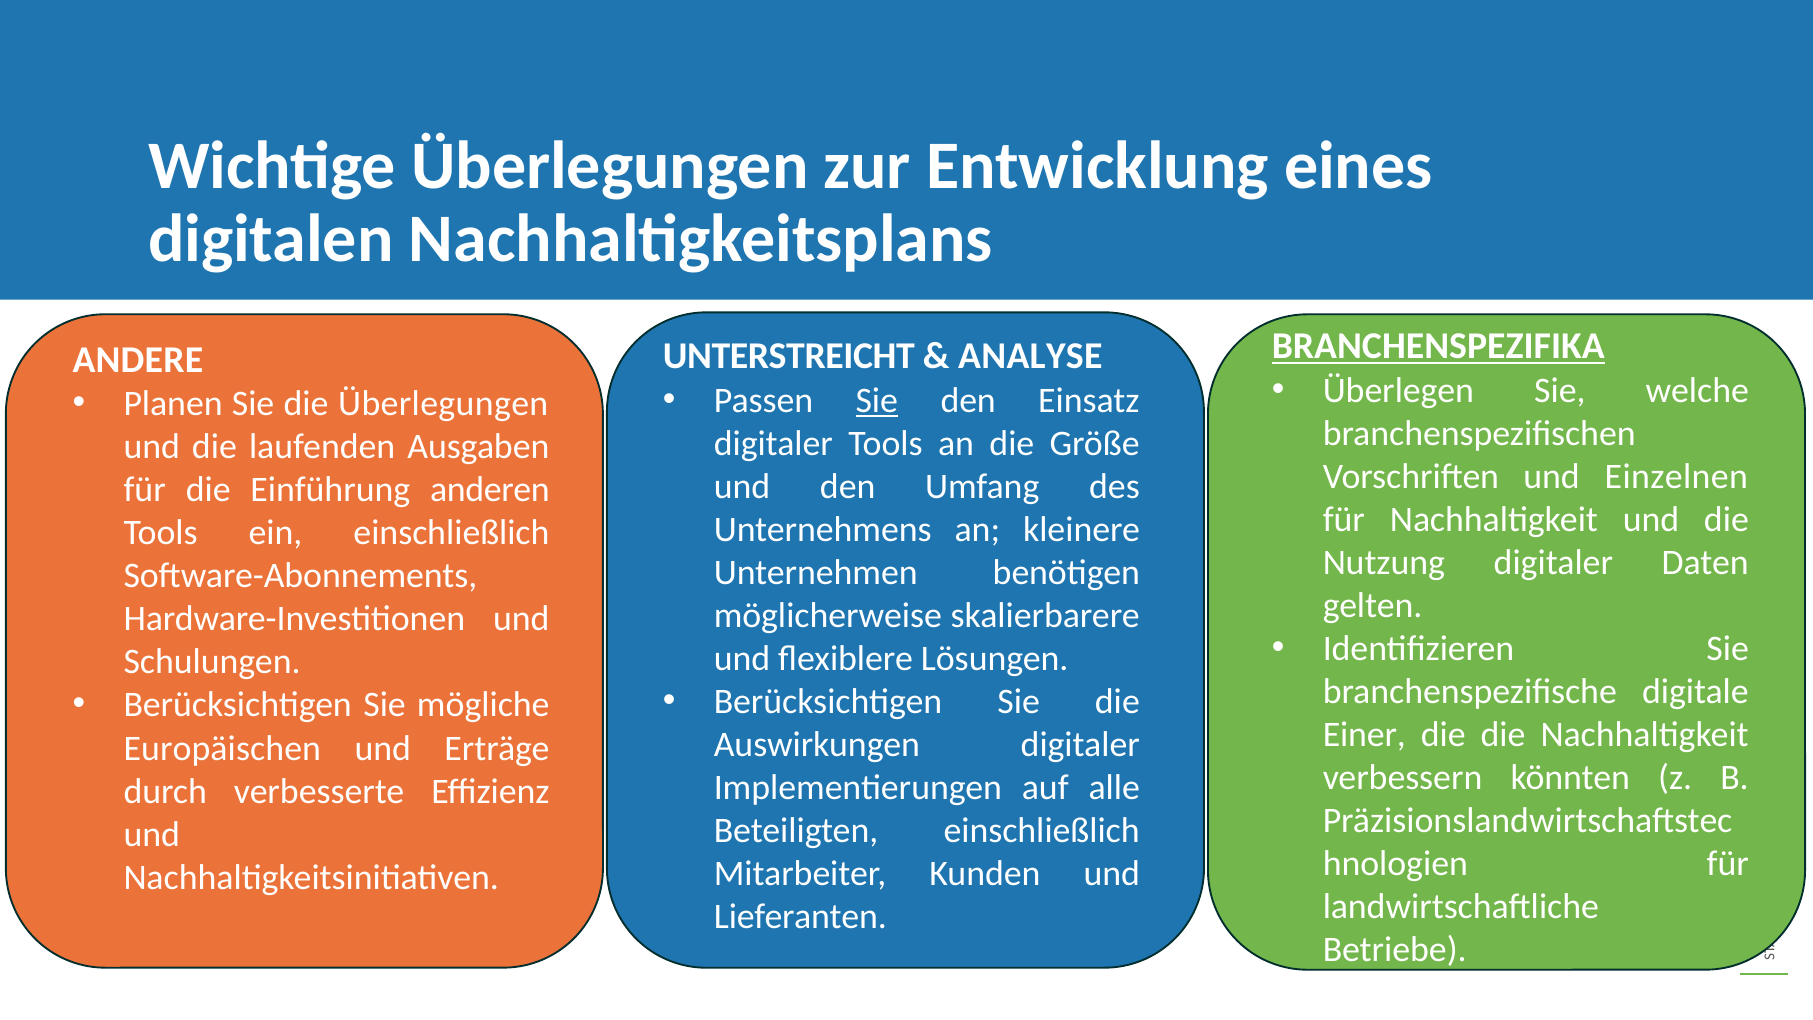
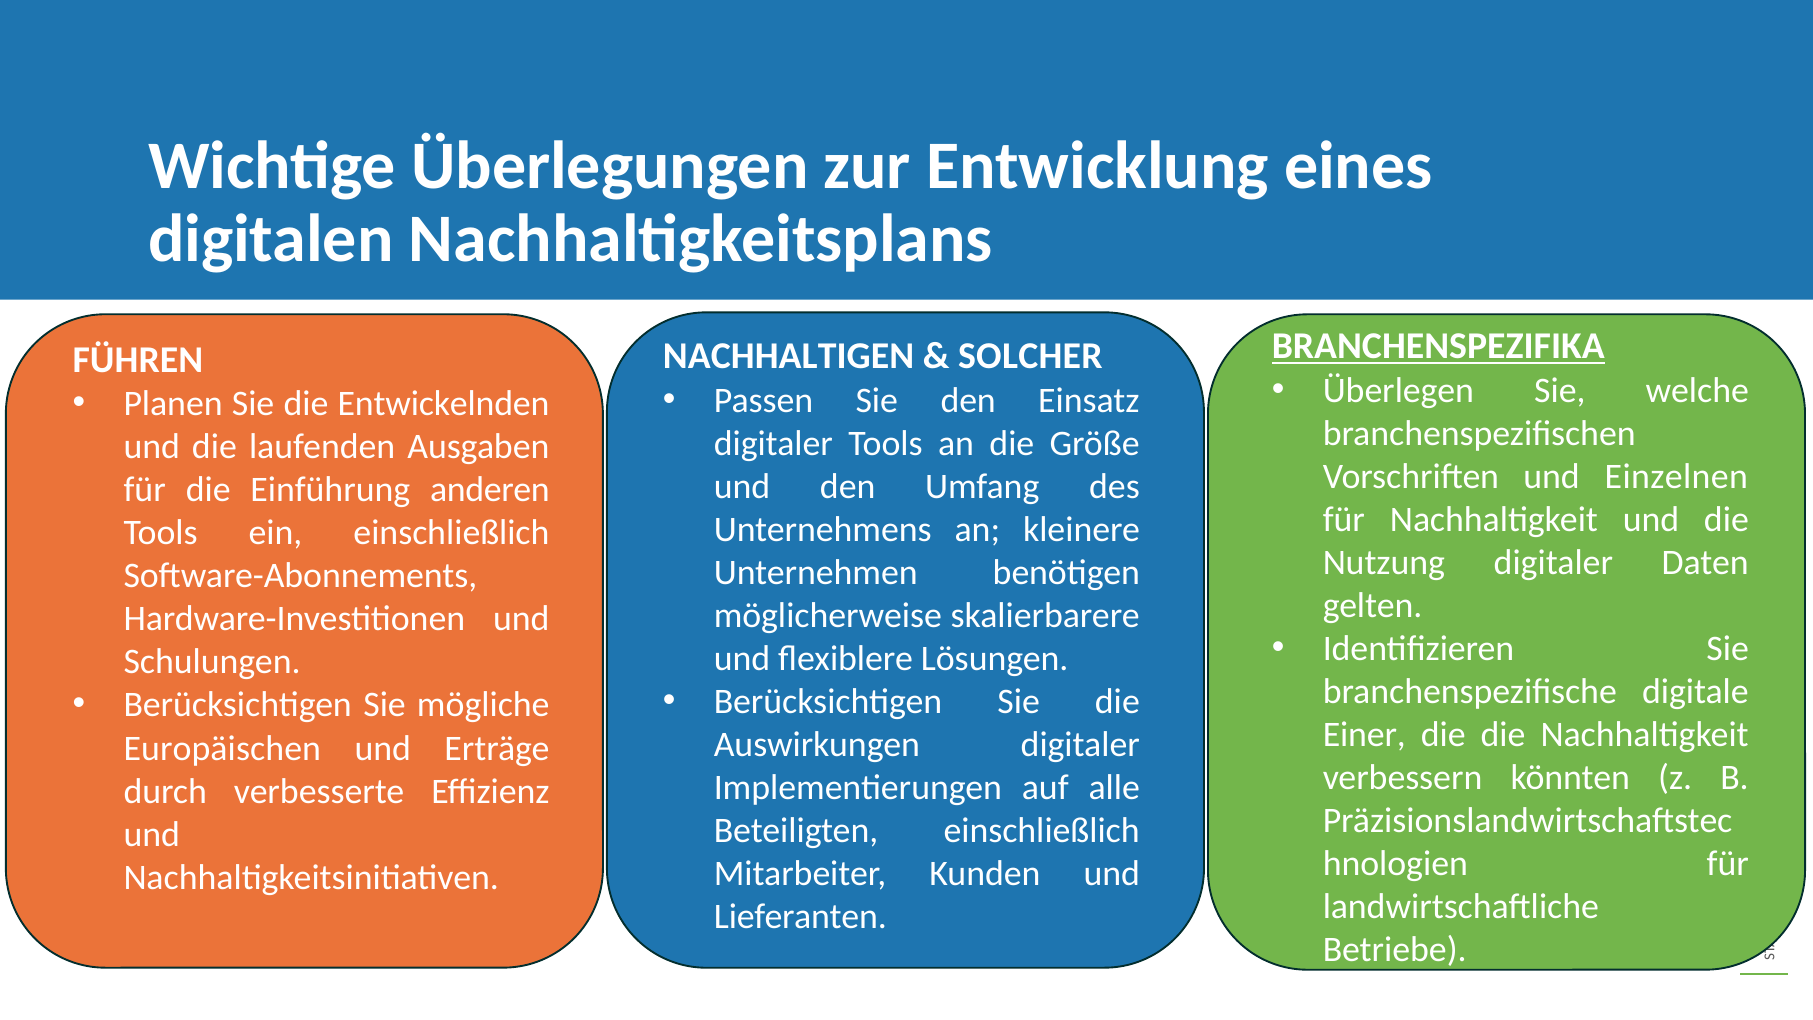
UNTERSTREICHT: UNTERSTREICHT -> NACHHALTIGEN (789, 356)
ANALYSE: ANALYSE -> SOLCHER (1030, 356)
ANDERE: ANDERE -> FÜHREN (138, 360)
Sie underline: present -> none (877, 400)
die Überlegungen: Überlegungen -> Entwickelnden (443, 404)
